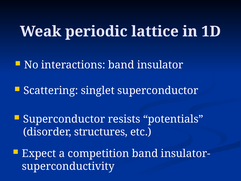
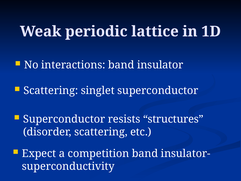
potentials: potentials -> structures (173, 119)
disorder structures: structures -> scattering (101, 132)
